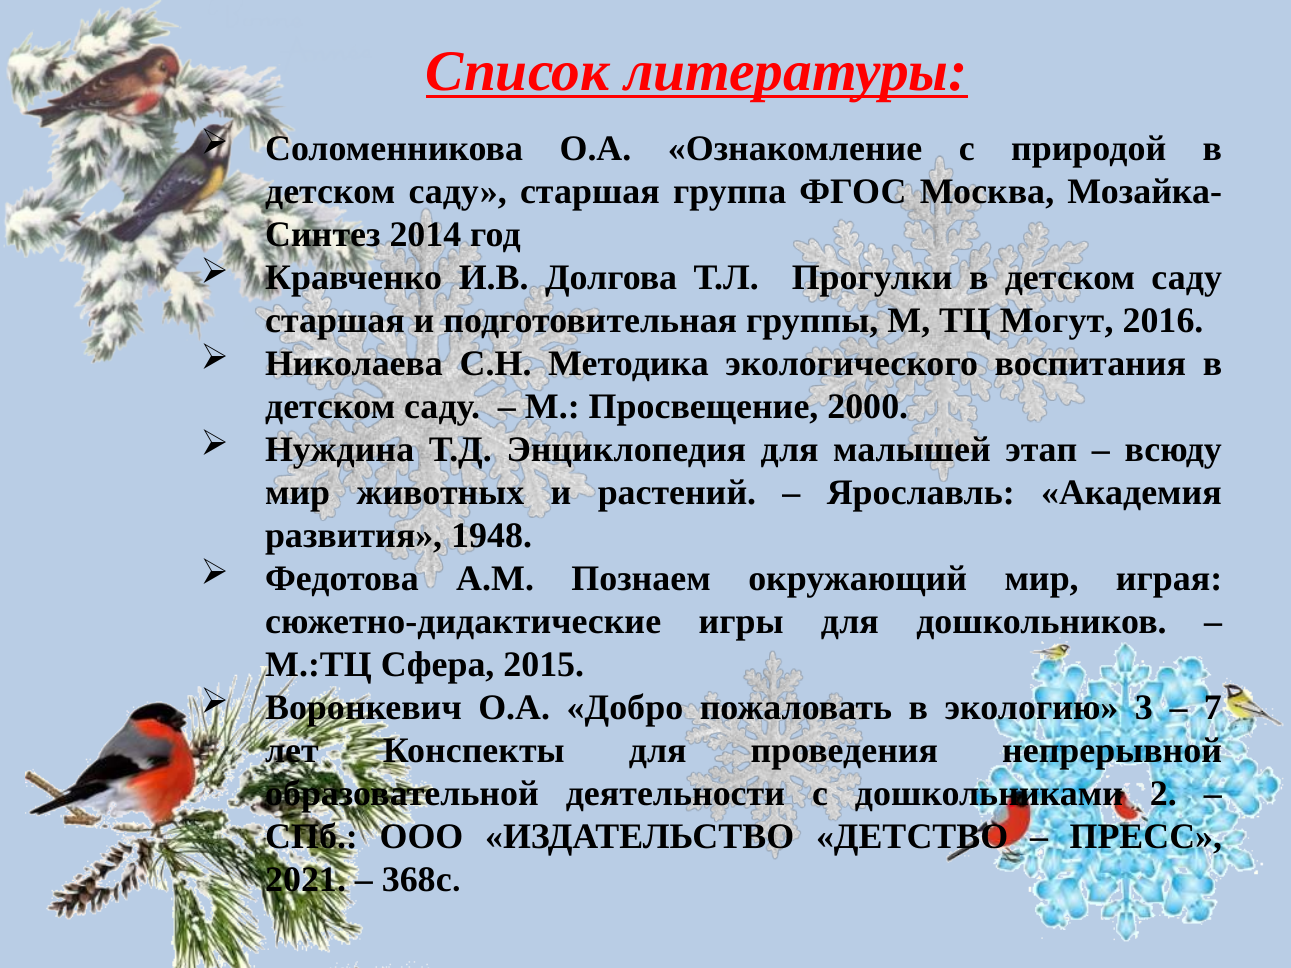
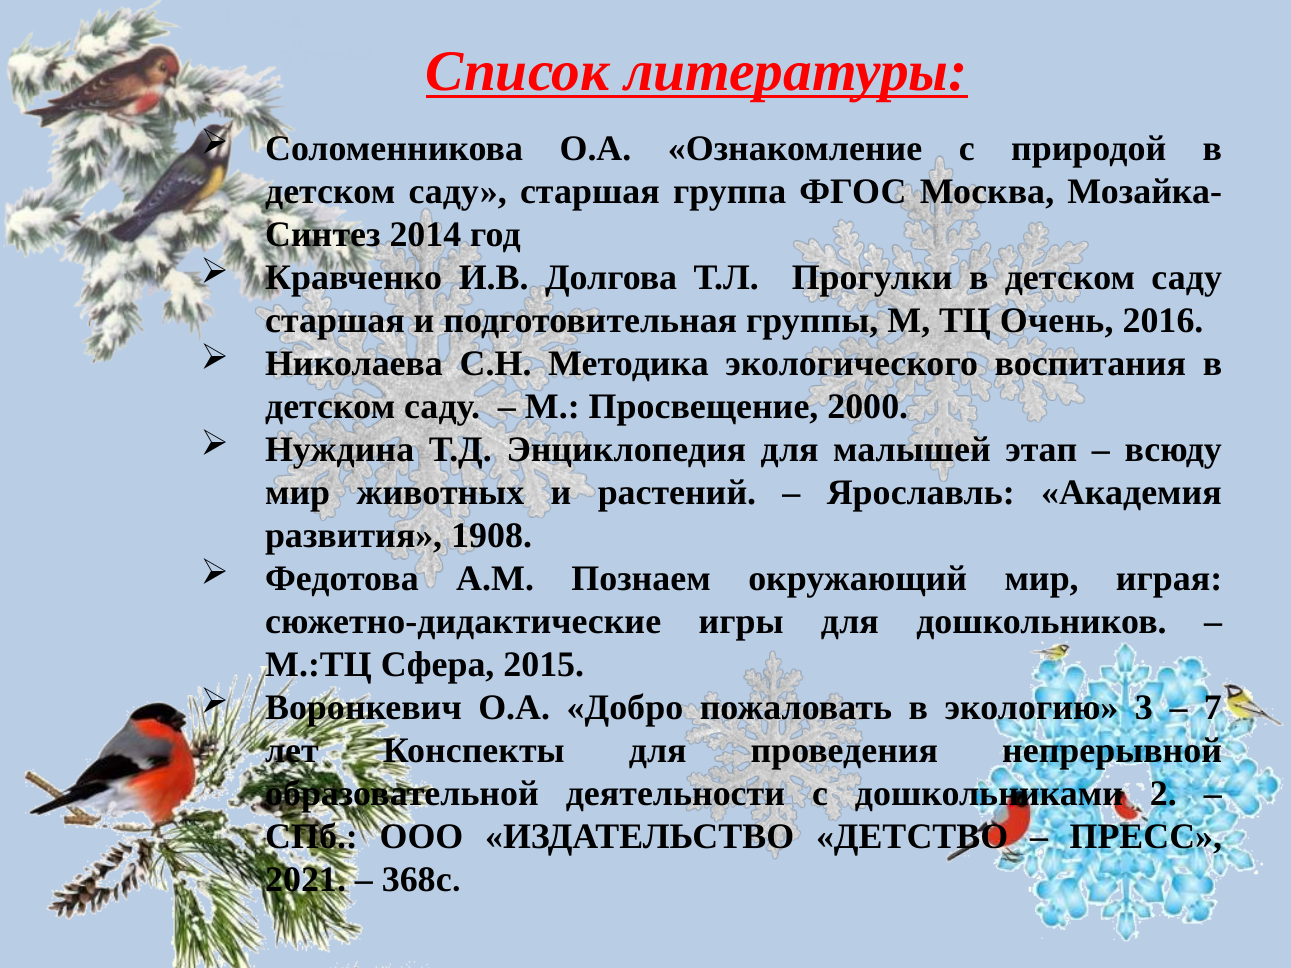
Могут: Могут -> Очень (1057, 321)
1948: 1948 -> 1908 (492, 536)
